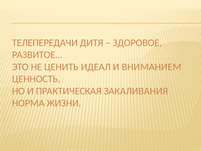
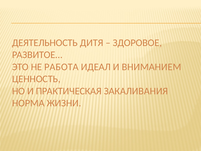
ТЕЛЕПЕРЕДАЧИ: ТЕЛЕПЕРЕДАЧИ -> ДЕЯТЕЛЬНОСТЬ (45, 43)
ЦЕНИТЬ: ЦЕНИТЬ -> РАБОТА (61, 67)
